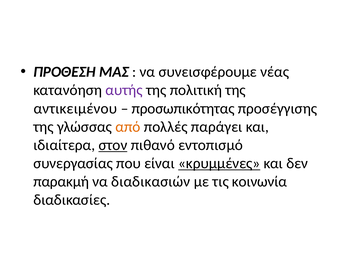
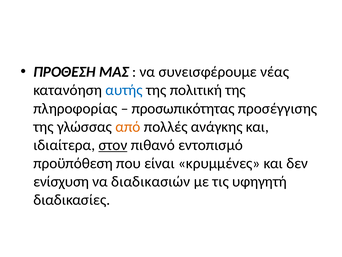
αυτής colour: purple -> blue (124, 90)
αντικειμένου: αντικειμένου -> πληροφορίας (75, 108)
παράγει: παράγει -> ανάγκης (217, 127)
συνεργασίας: συνεργασίας -> προϋπόθεση (73, 163)
κρυμμένες underline: present -> none (219, 163)
παρακμή: παρακμή -> ενίσχυση (61, 181)
κοινωνία: κοινωνία -> υφηγητή (259, 181)
